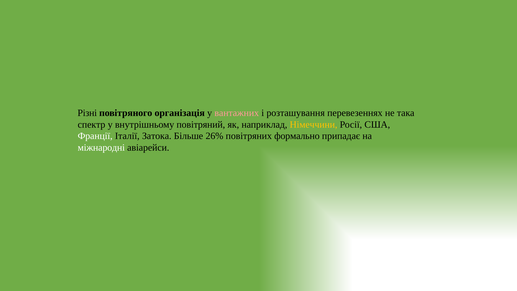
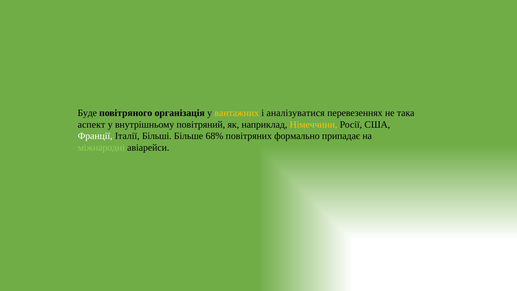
Різні: Різні -> Буде (87, 113)
вантажних colour: pink -> yellow (237, 113)
розташування: розташування -> аналізуватися (296, 113)
спектр: спектр -> аспект (91, 124)
Затока: Затока -> Більші (157, 136)
26%: 26% -> 68% (214, 136)
міжнародні colour: white -> light green (101, 148)
